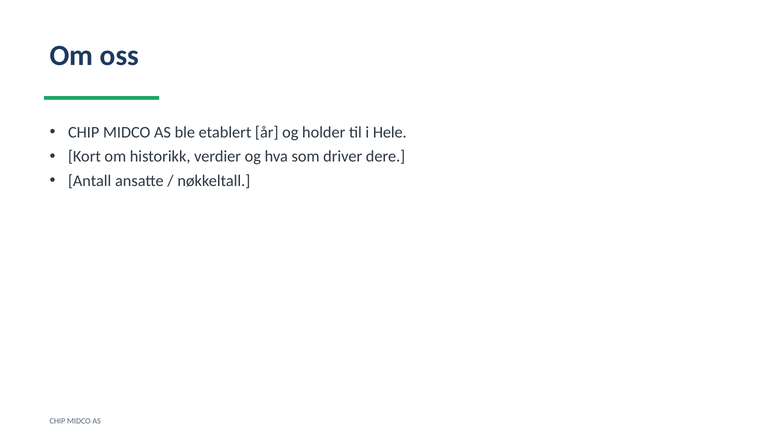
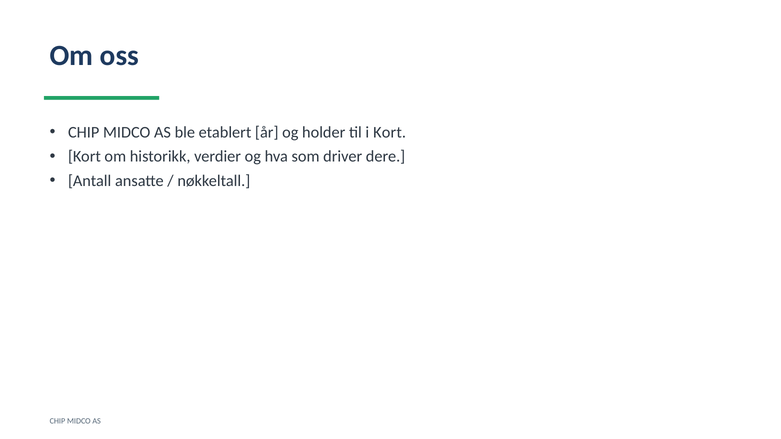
i Hele: Hele -> Kort (390, 132)
